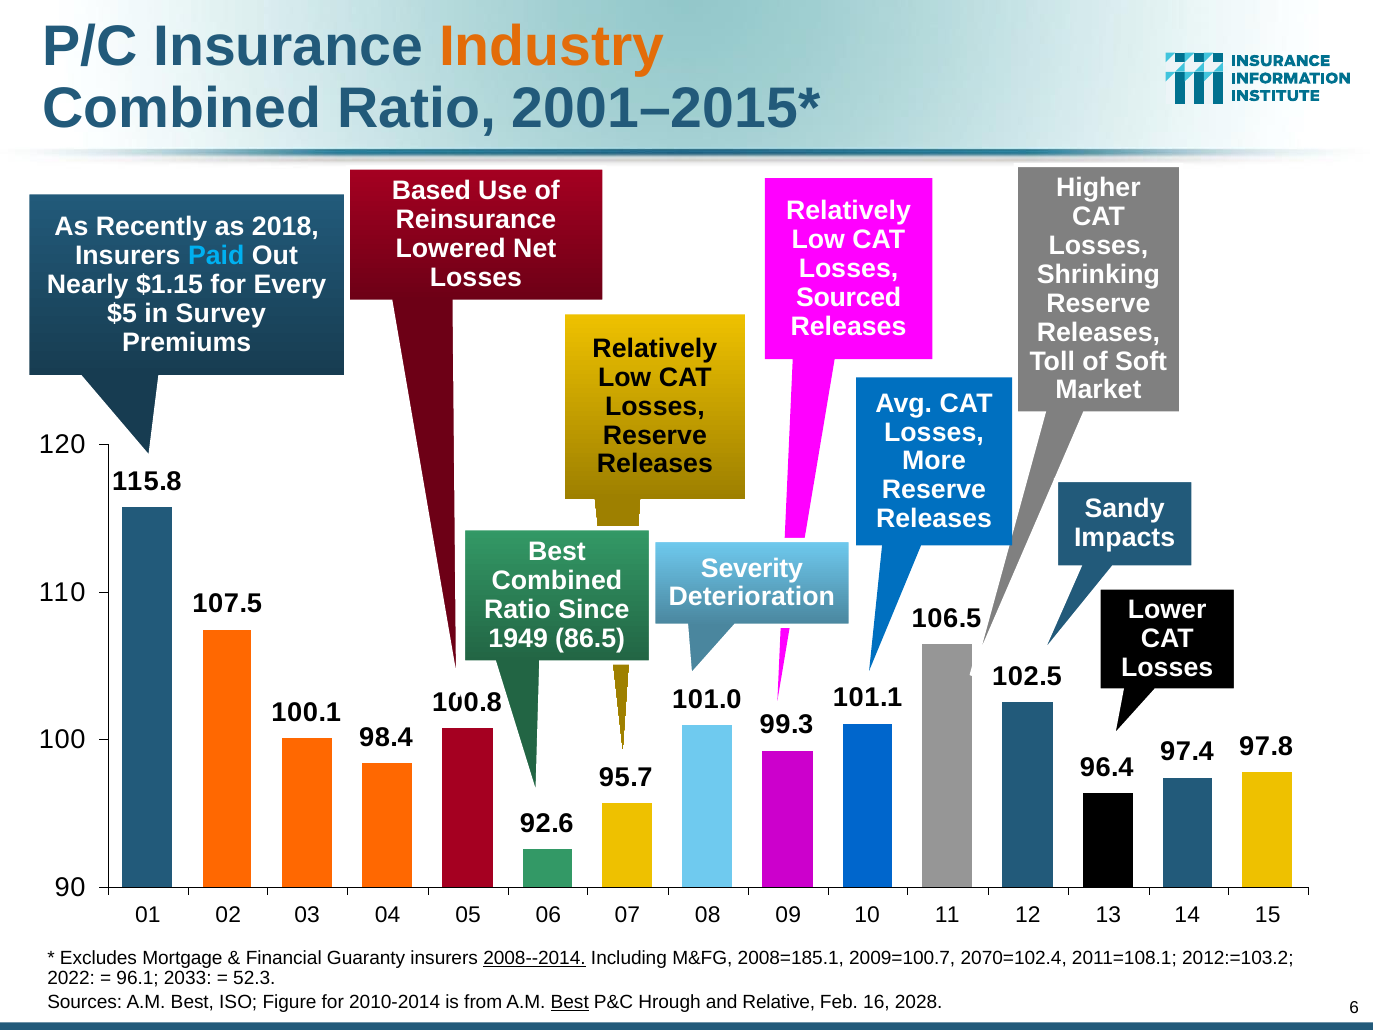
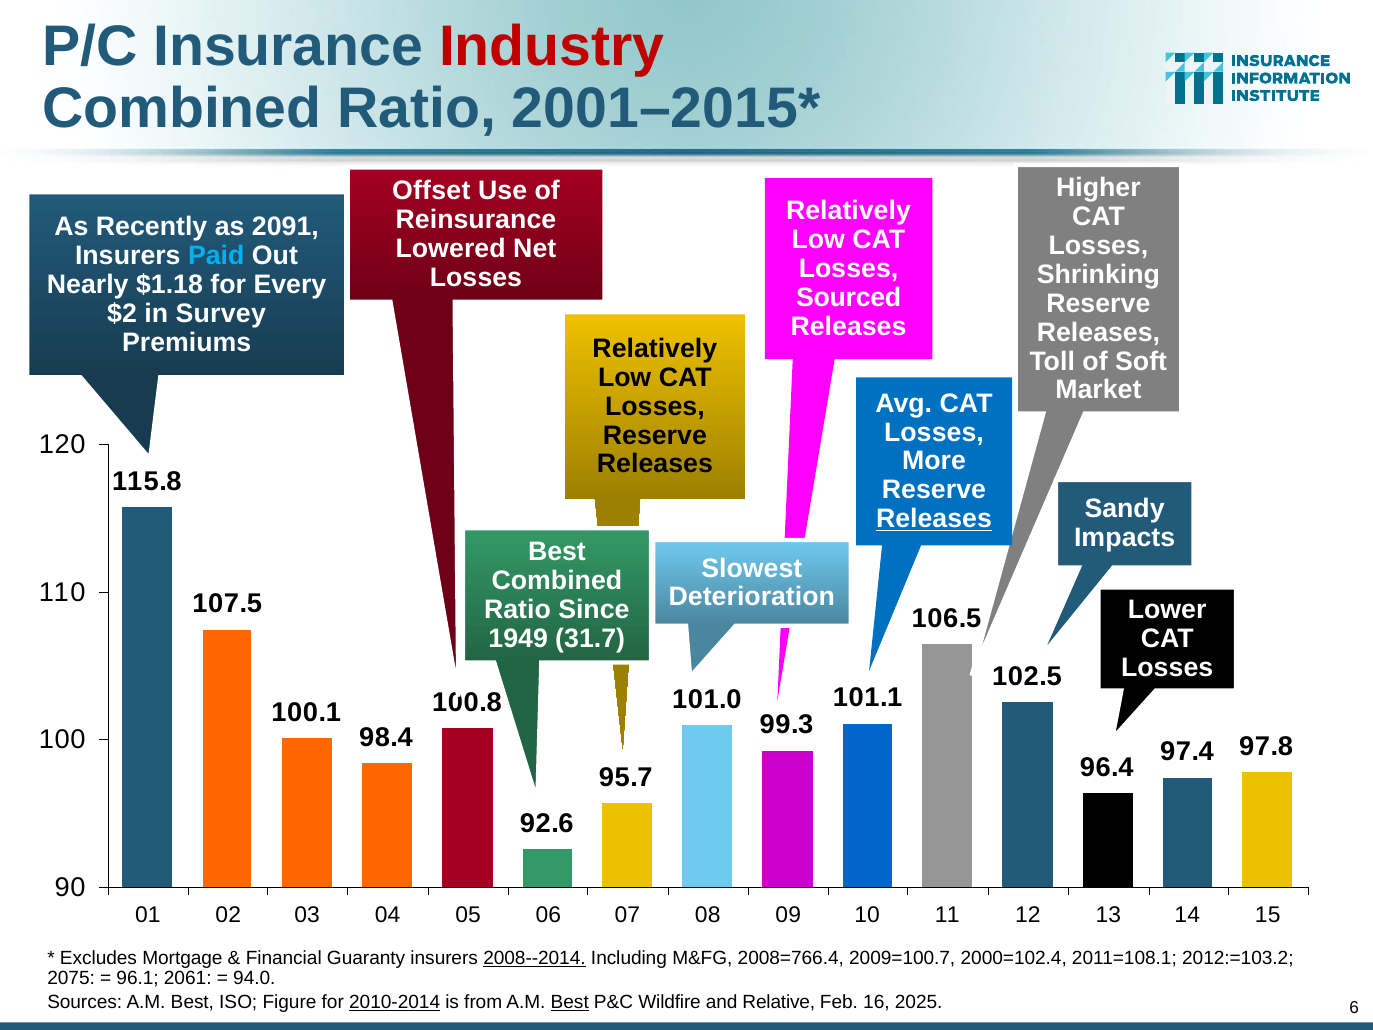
Industry colour: orange -> red (552, 47)
Based: Based -> Offset (431, 191)
2018: 2018 -> 2091 (285, 227)
$1.15: $1.15 -> $1.18 (169, 284)
$5: $5 -> $2 (122, 313)
Releases underline: none -> present (934, 519)
Severity: Severity -> Slowest (752, 568)
86.5: 86.5 -> 31.7 (590, 638)
2008=185.1: 2008=185.1 -> 2008=766.4 (791, 958)
2070=102.4: 2070=102.4 -> 2000=102.4 (1014, 958)
2022: 2022 -> 2075 (71, 978)
2033: 2033 -> 2061 (188, 978)
52.3: 52.3 -> 94.0 (254, 978)
2010-2014 underline: none -> present (395, 1002)
Hrough: Hrough -> Wildfire (670, 1002)
2028: 2028 -> 2025 (919, 1002)
